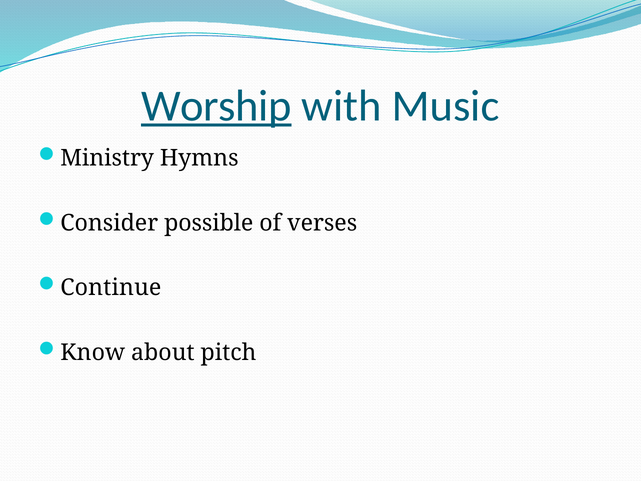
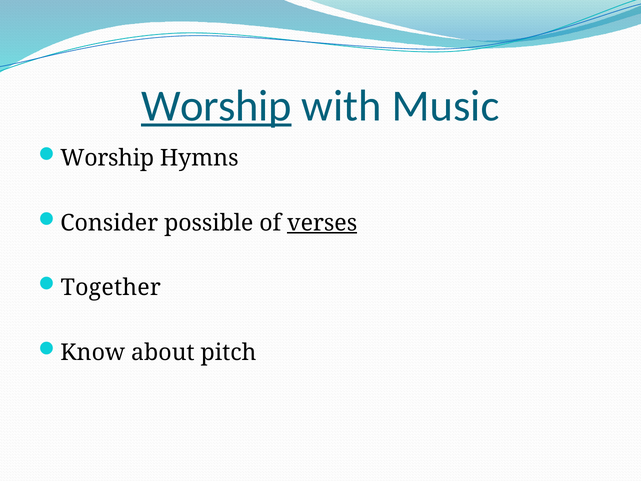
Ministry: Ministry -> Worship (107, 158)
verses underline: none -> present (322, 223)
Continue: Continue -> Together (111, 288)
